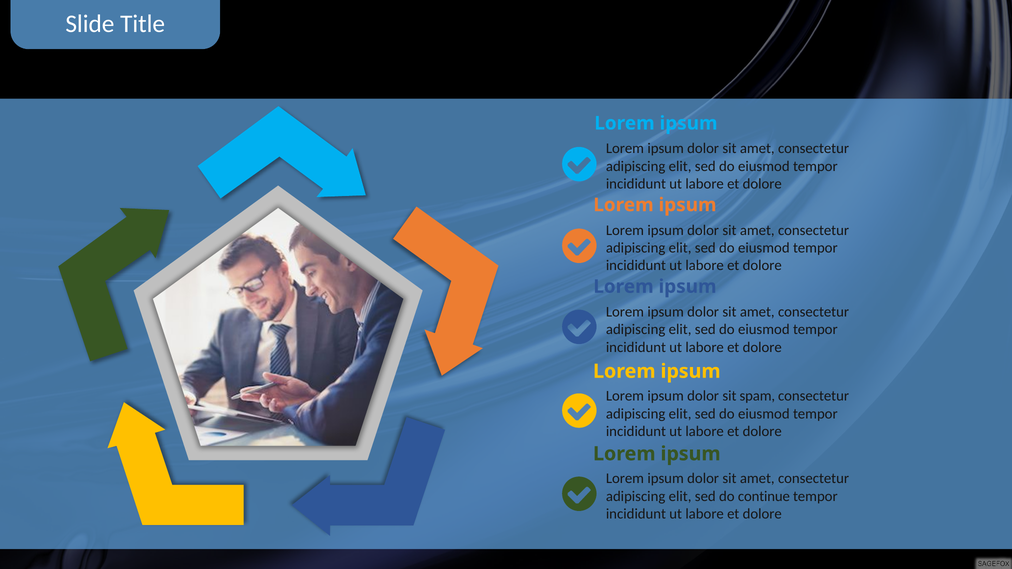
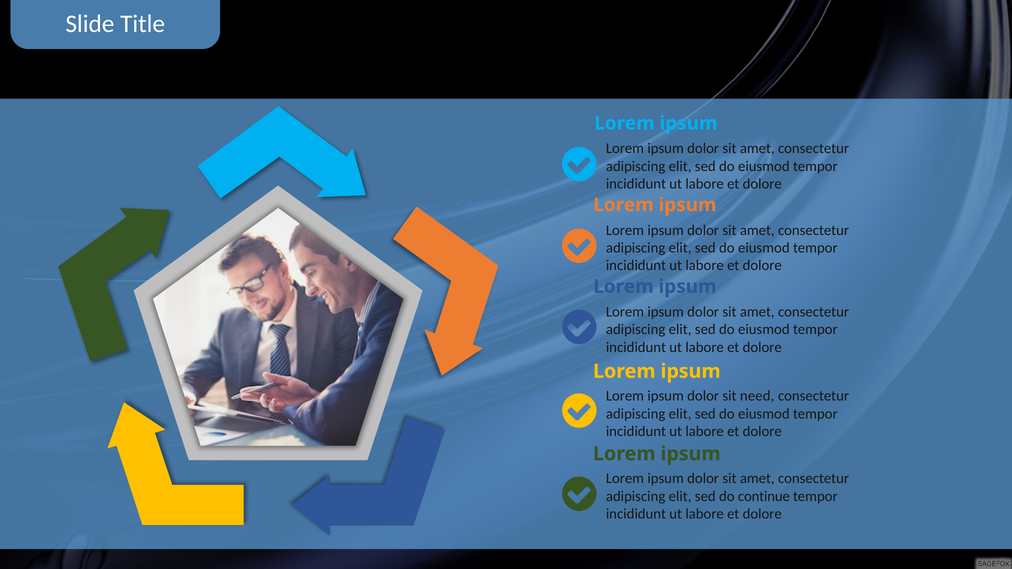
spam: spam -> need (757, 396)
